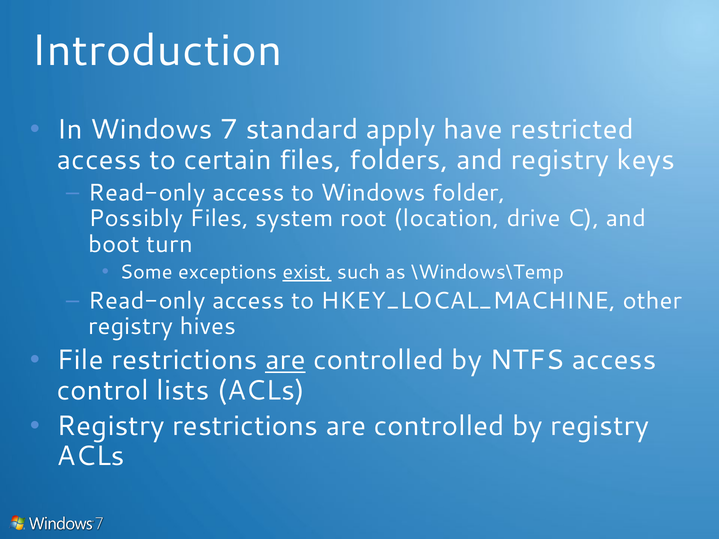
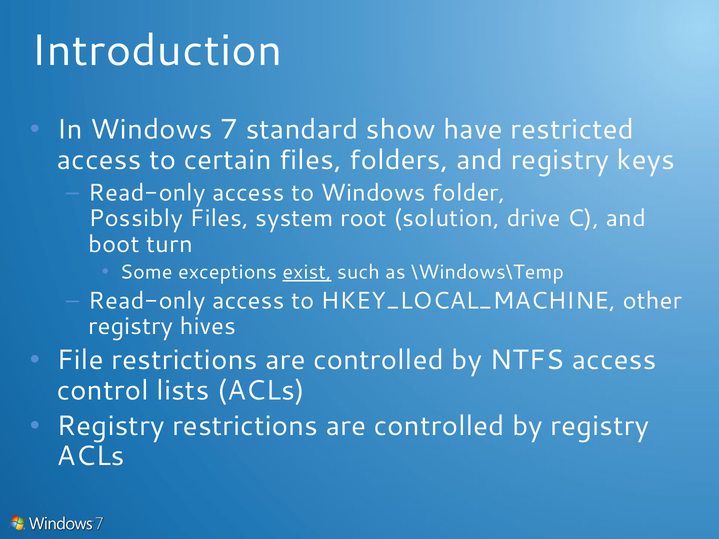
apply: apply -> show (401, 130)
location: location -> solution (447, 219)
are underline: present -> none (285, 360)
